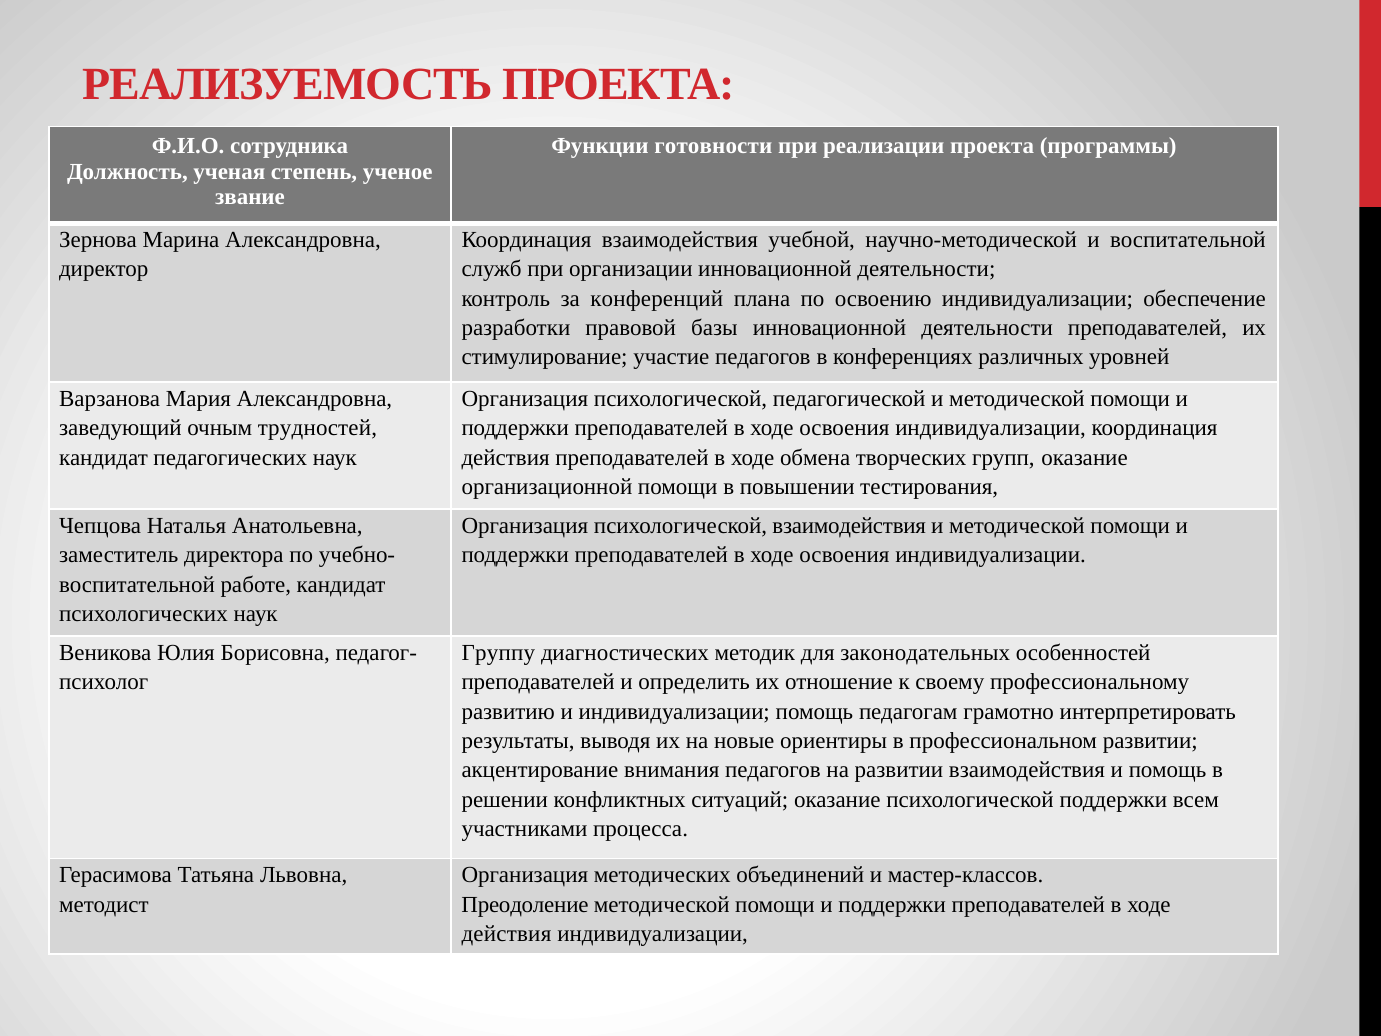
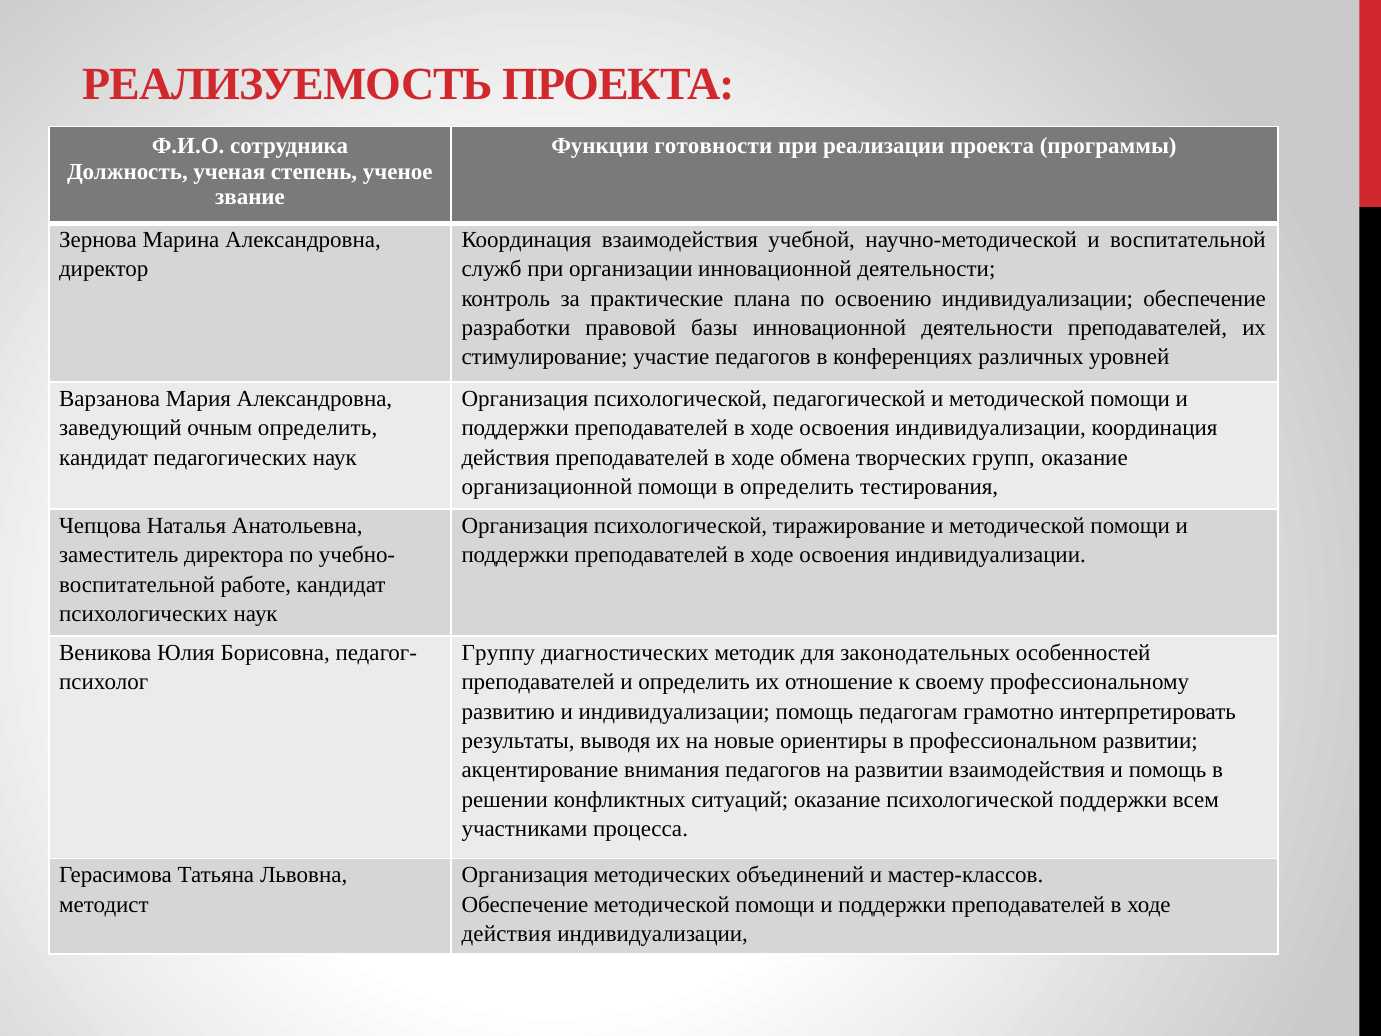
конференций: конференций -> практические (657, 299)
очным трудностей: трудностей -> определить (318, 428)
в повышении: повышении -> определить (797, 487)
психологической взаимодействия: взаимодействия -> тиражирование (849, 526)
Преодоление: Преодоление -> Обеспечение (525, 904)
